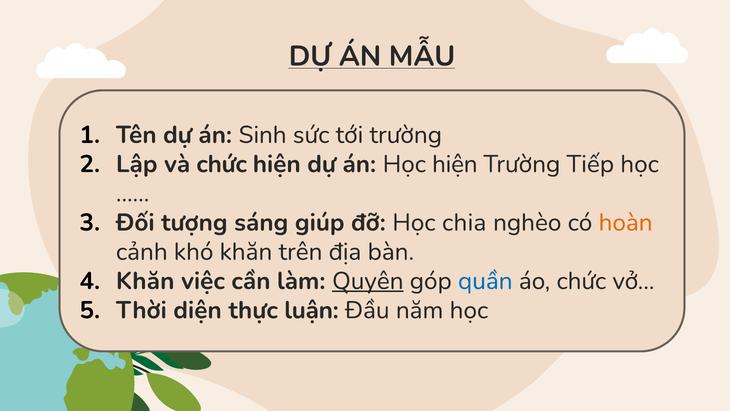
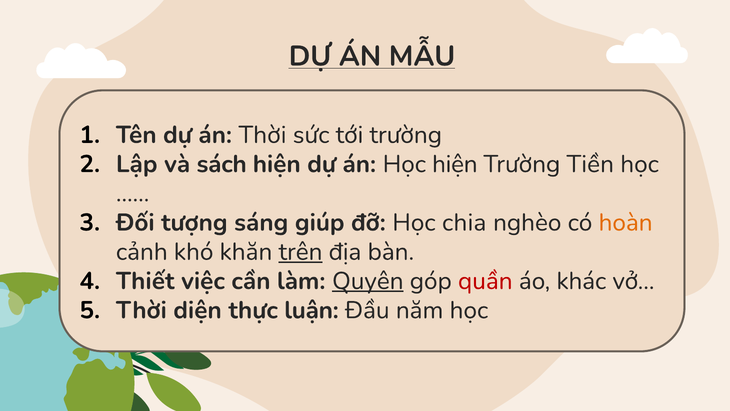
án Sinh: Sinh -> Thời (262, 135)
và chức: chức -> sách (222, 164)
Tiếp: Tiếp -> Tiền (590, 164)
trên underline: none -> present (301, 252)
Khăn: Khăn -> Thiết (145, 281)
quần colour: blue -> red (485, 281)
áo chức: chức -> khác (581, 281)
